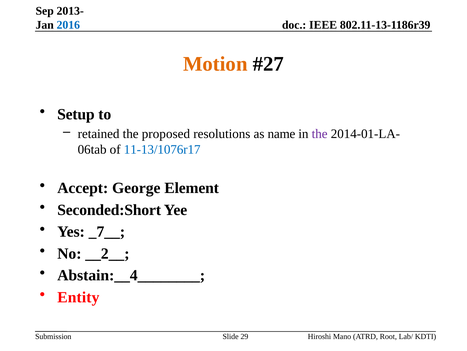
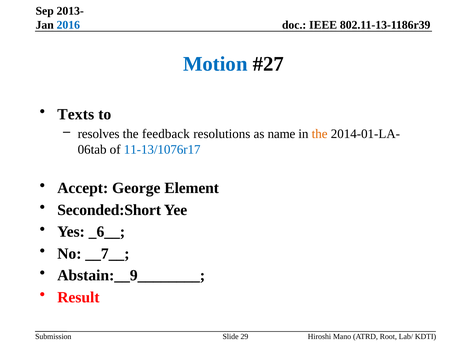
Motion colour: orange -> blue (215, 64)
Setup: Setup -> Texts (76, 114)
retained: retained -> resolves (99, 134)
proposed: proposed -> feedback (166, 134)
the colour: purple -> orange (320, 134)
_7__: _7__ -> _6__ (107, 231)
__2__: __2__ -> __7__ (107, 253)
Abstain:__4________: Abstain:__4________ -> Abstain:__9________ (131, 275)
Entity: Entity -> Result (78, 297)
